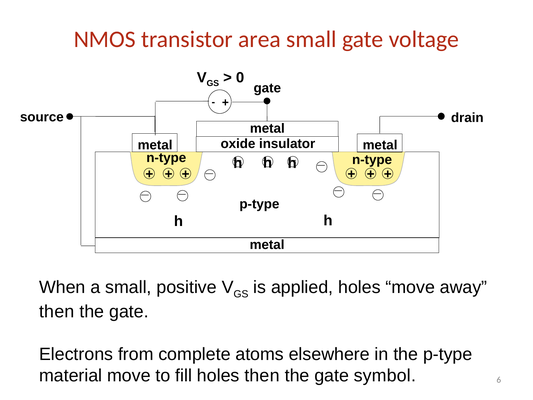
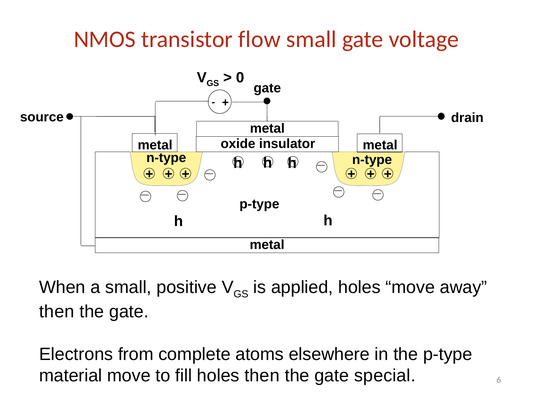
area: area -> flow (259, 39)
symbol: symbol -> special (385, 375)
